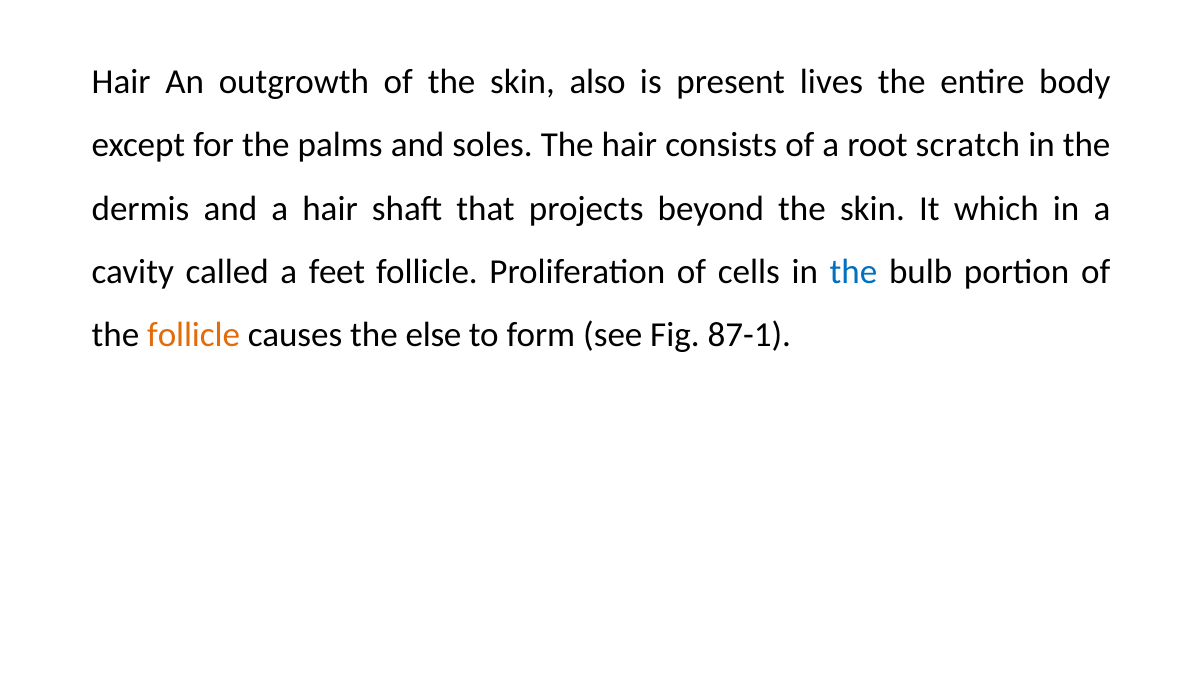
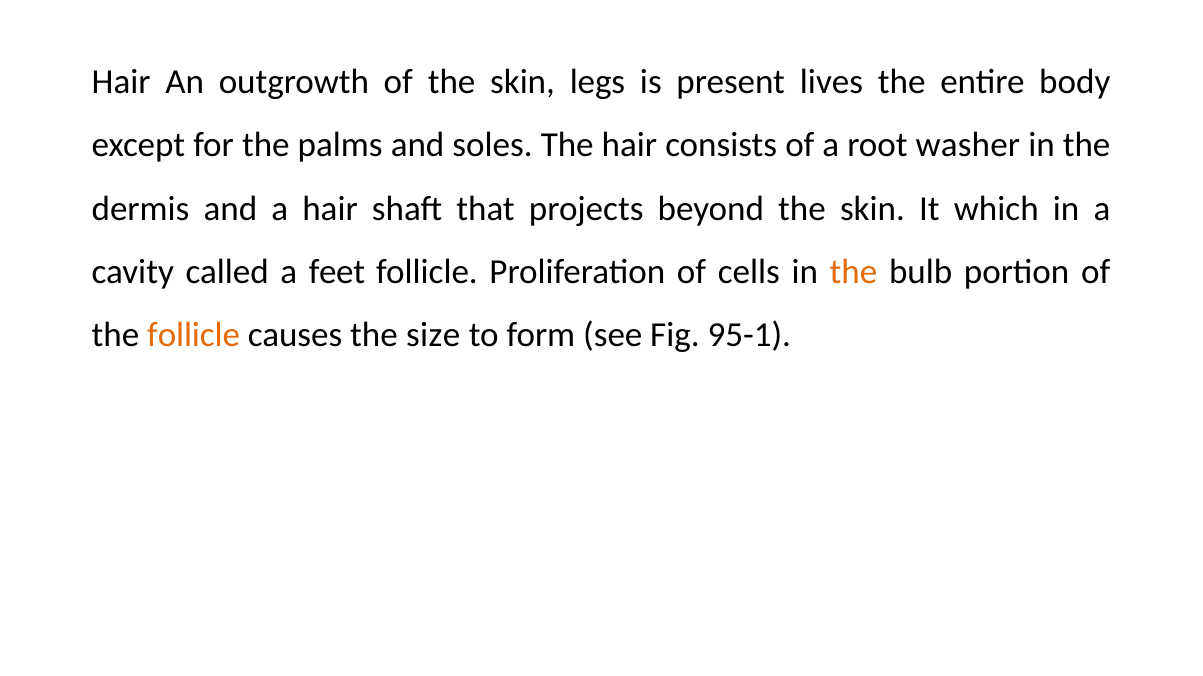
also: also -> legs (597, 82)
scratch: scratch -> washer (968, 145)
the colour: blue -> orange (853, 272)
else: else -> size (433, 335)
87-1: 87-1 -> 95-1 (749, 335)
